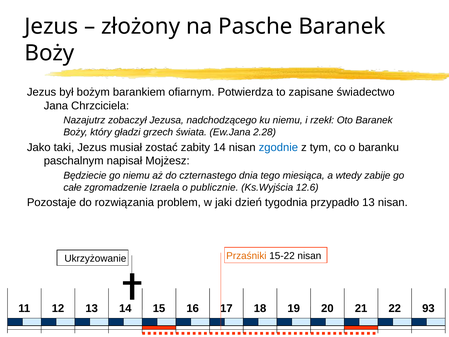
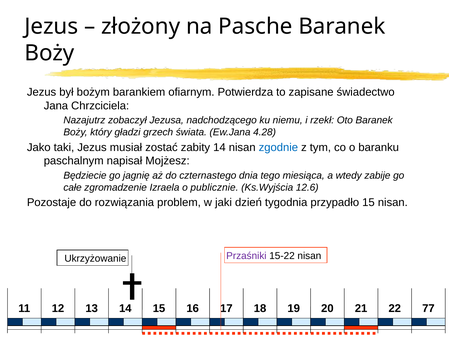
2.28: 2.28 -> 4.28 (265, 132)
go niemu: niemu -> jagnię (136, 175)
przypadło 13: 13 -> 15 (368, 202)
Przaśniki colour: orange -> purple (246, 256)
93: 93 -> 77 (428, 308)
